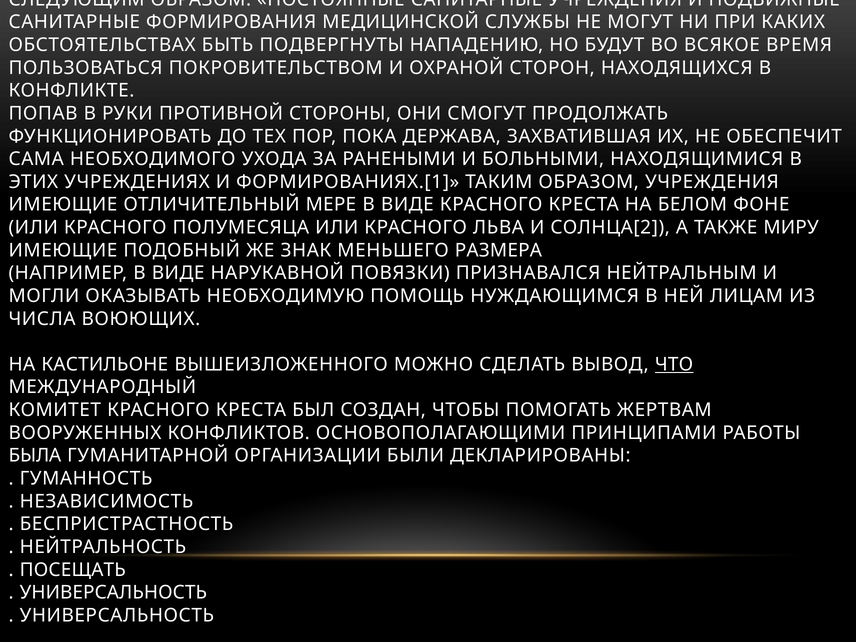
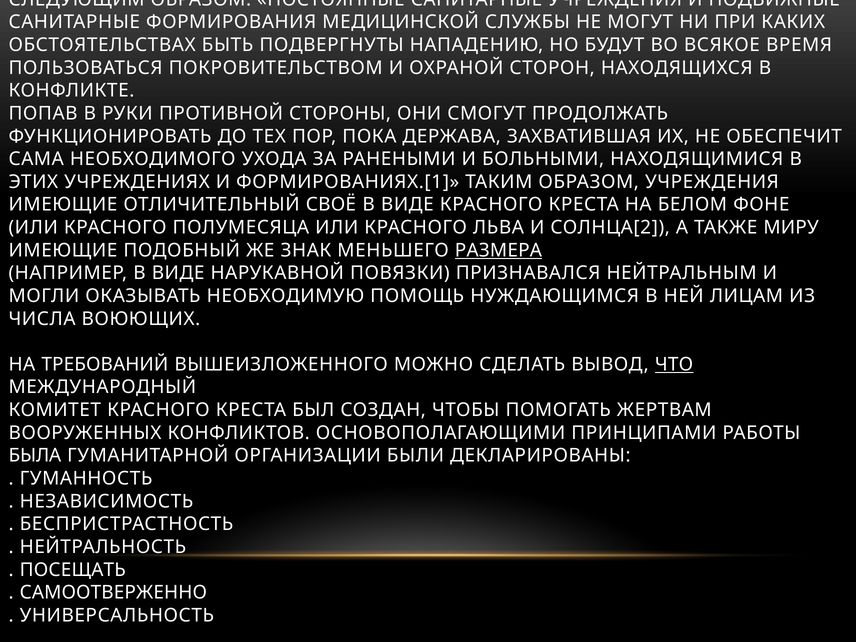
МЕРЕ: МЕРЕ -> СВОЁ (331, 205)
РАЗМЕРА underline: none -> present (498, 250)
КАСТИЛЬОНЕ: КАСТИЛЬОНЕ -> ТРЕБОВАНИЙ (105, 364)
УНИВЕРСАЛЬНОСТЬ: УНИВЕРСАЛЬНОСТЬ -> САМООТВЕРЖЕННО (113, 593)
